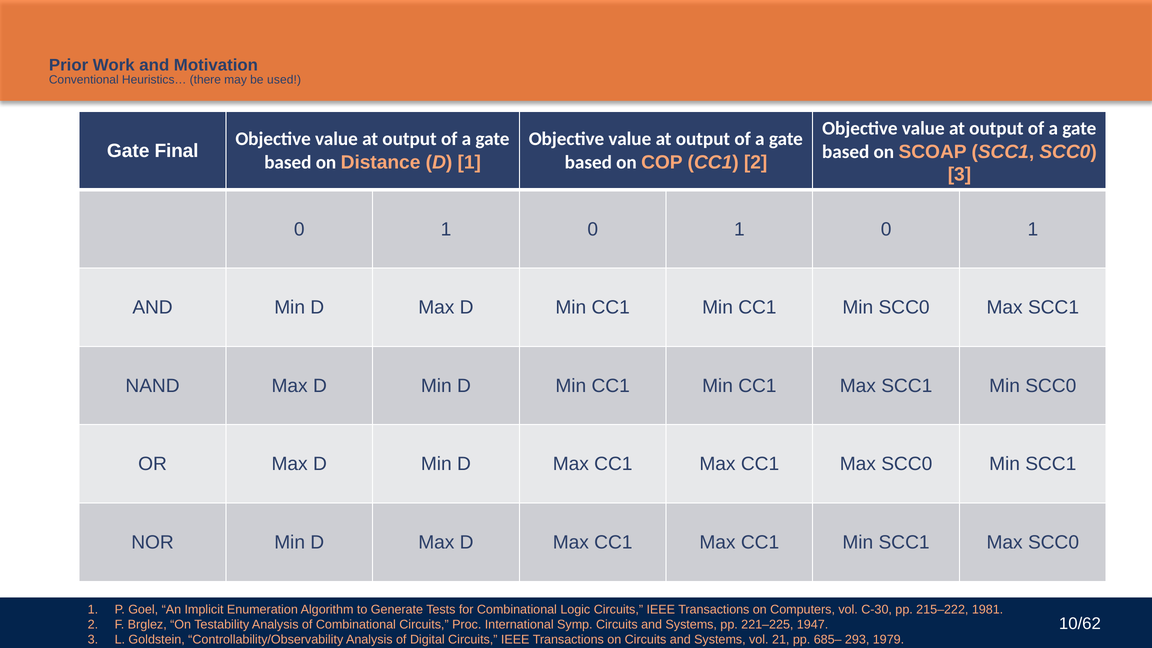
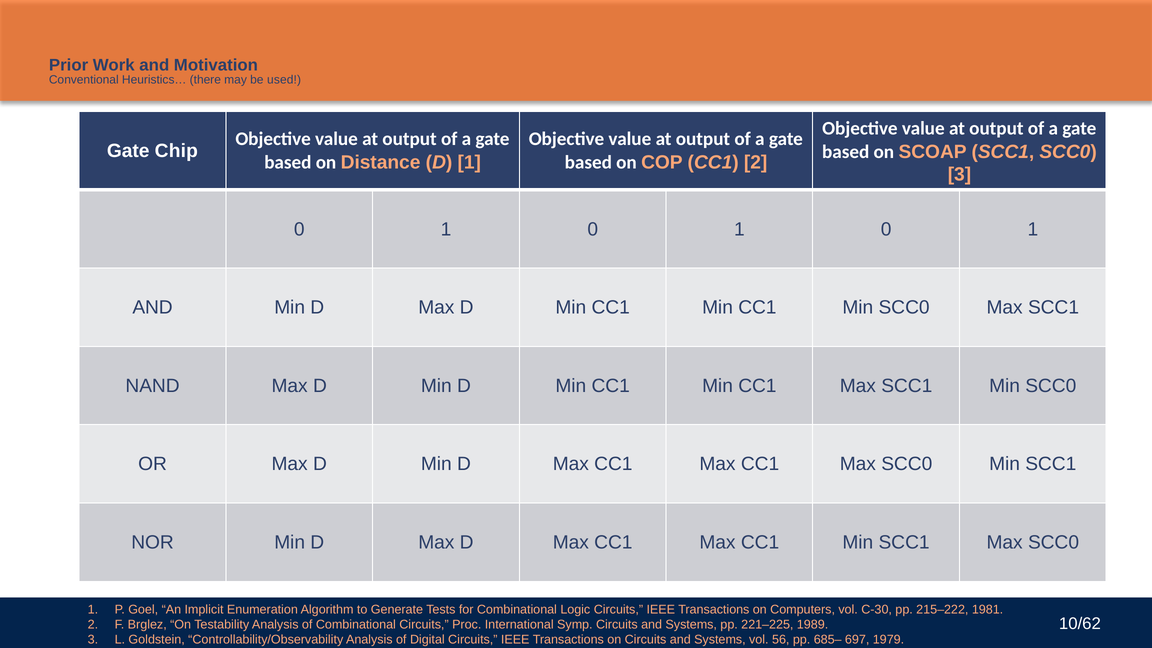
Final: Final -> Chip (176, 151)
1947: 1947 -> 1989 (813, 624)
21: 21 -> 56 (781, 640)
293: 293 -> 697 (857, 640)
